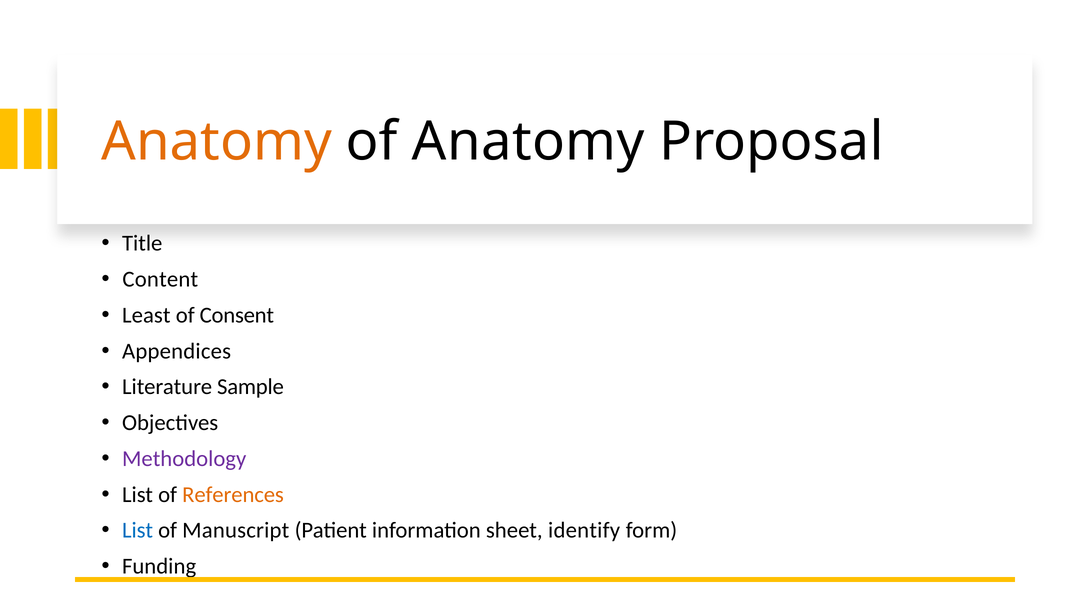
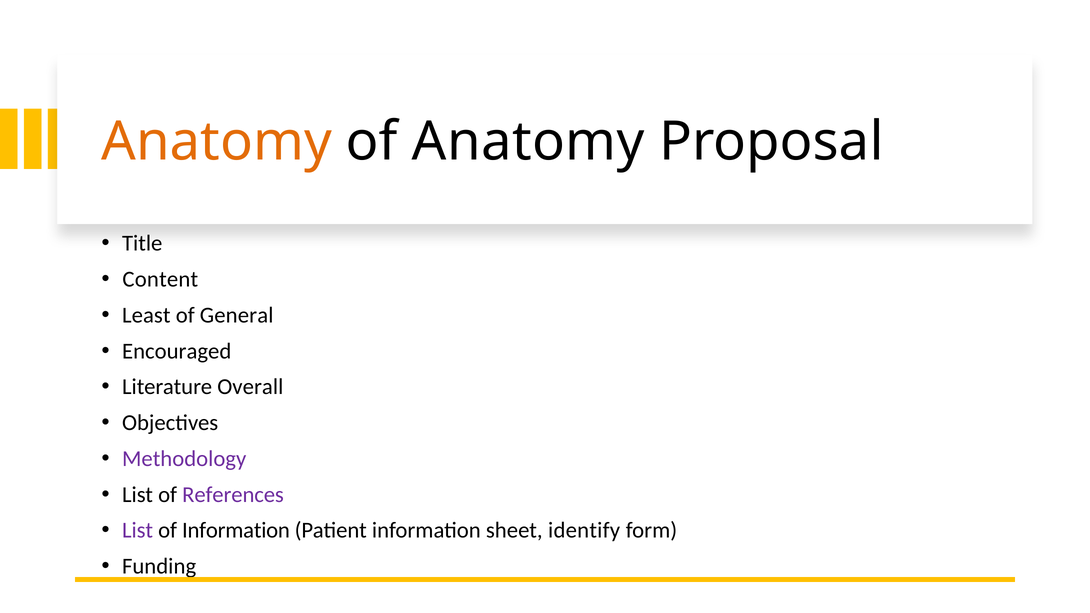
Consent: Consent -> General (237, 315)
Appendices: Appendices -> Encouraged (177, 351)
Sample: Sample -> Overall (250, 387)
References colour: orange -> purple (233, 495)
List colour: blue -> purple (138, 531)
of Manuscript: Manuscript -> Information (236, 531)
